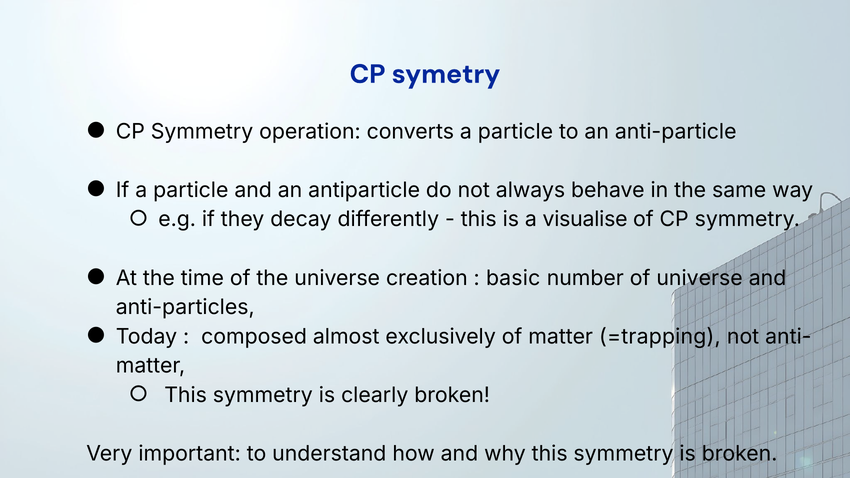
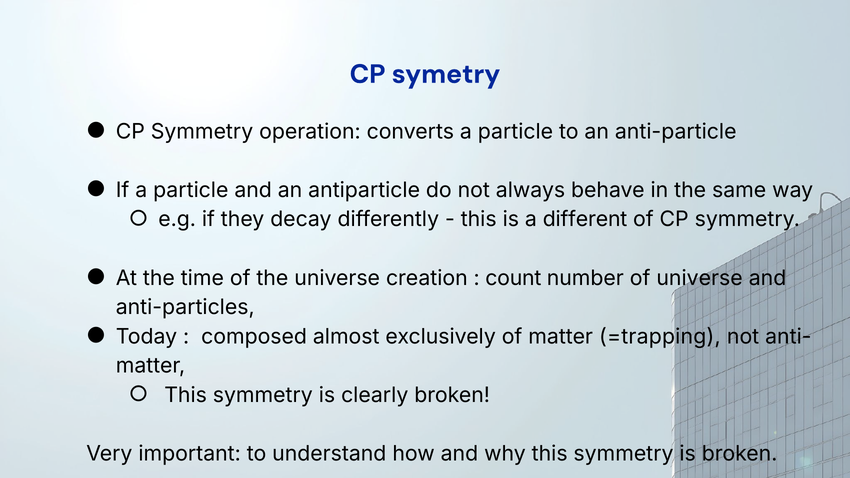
visualise: visualise -> different (585, 219)
basic: basic -> count (513, 278)
